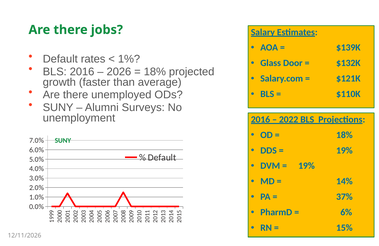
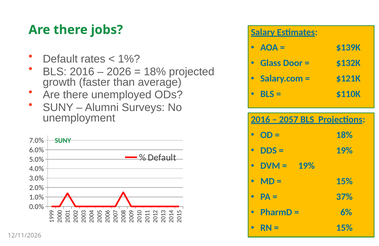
2022: 2022 -> 2057 (289, 120)
14%: 14% -> 15% (344, 182)
